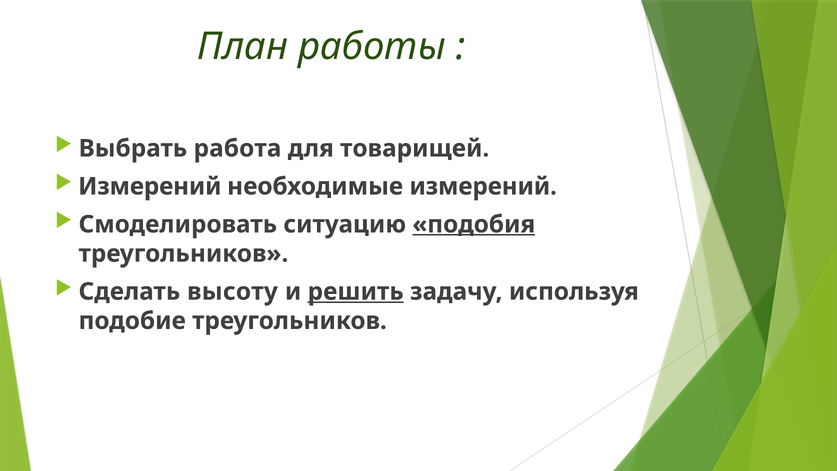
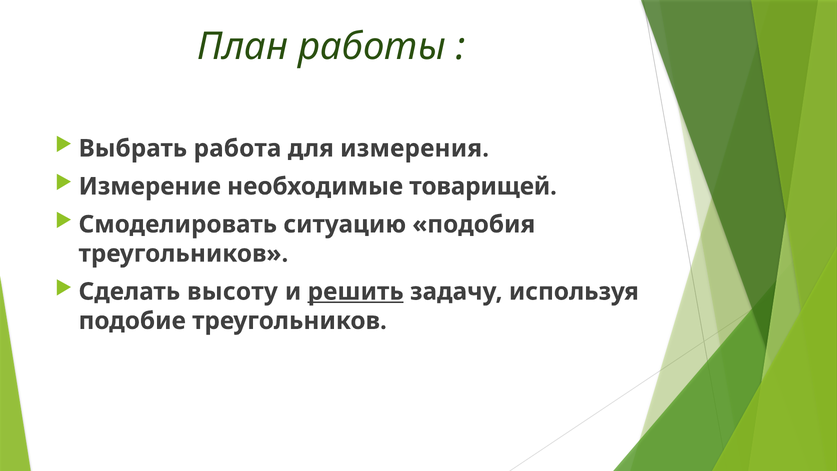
товарищей: товарищей -> измерения (415, 148)
Измерений: Измерений -> Измерение (150, 186)
необходимые измерений: измерений -> товарищей (483, 186)
подобия underline: present -> none (474, 224)
